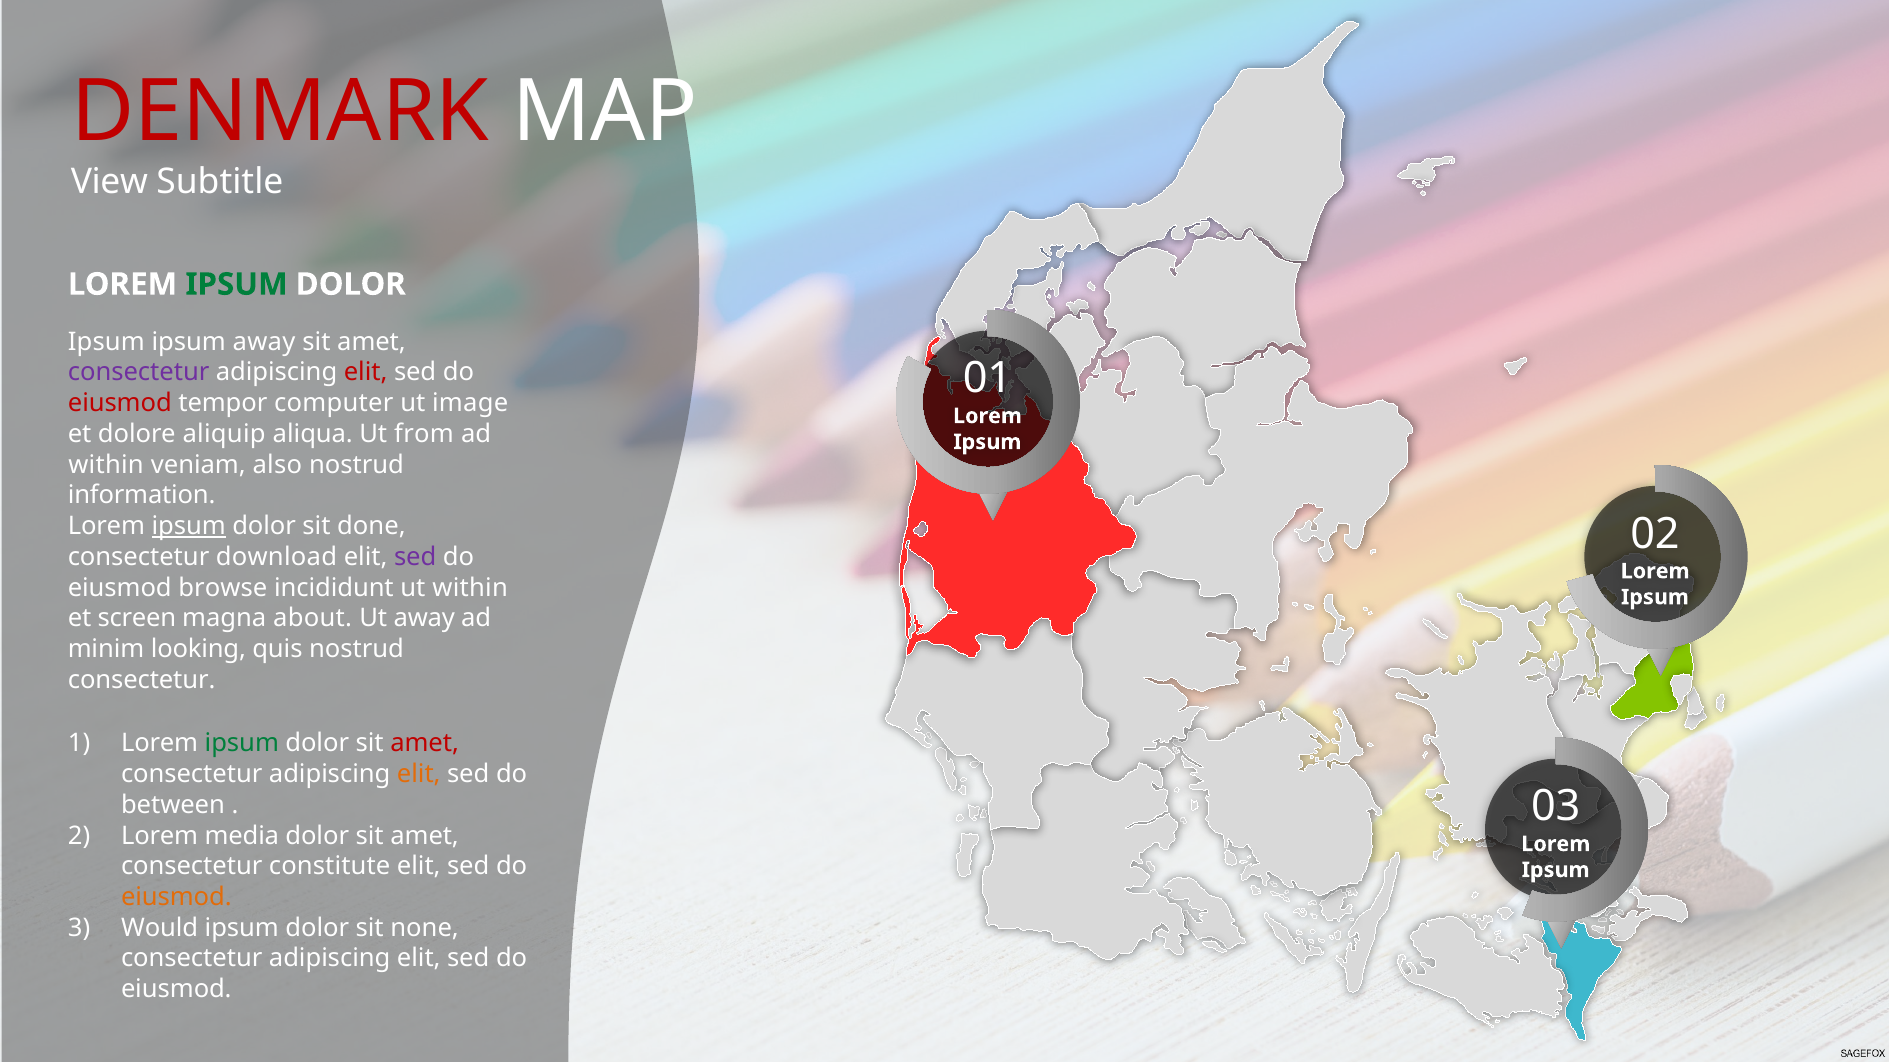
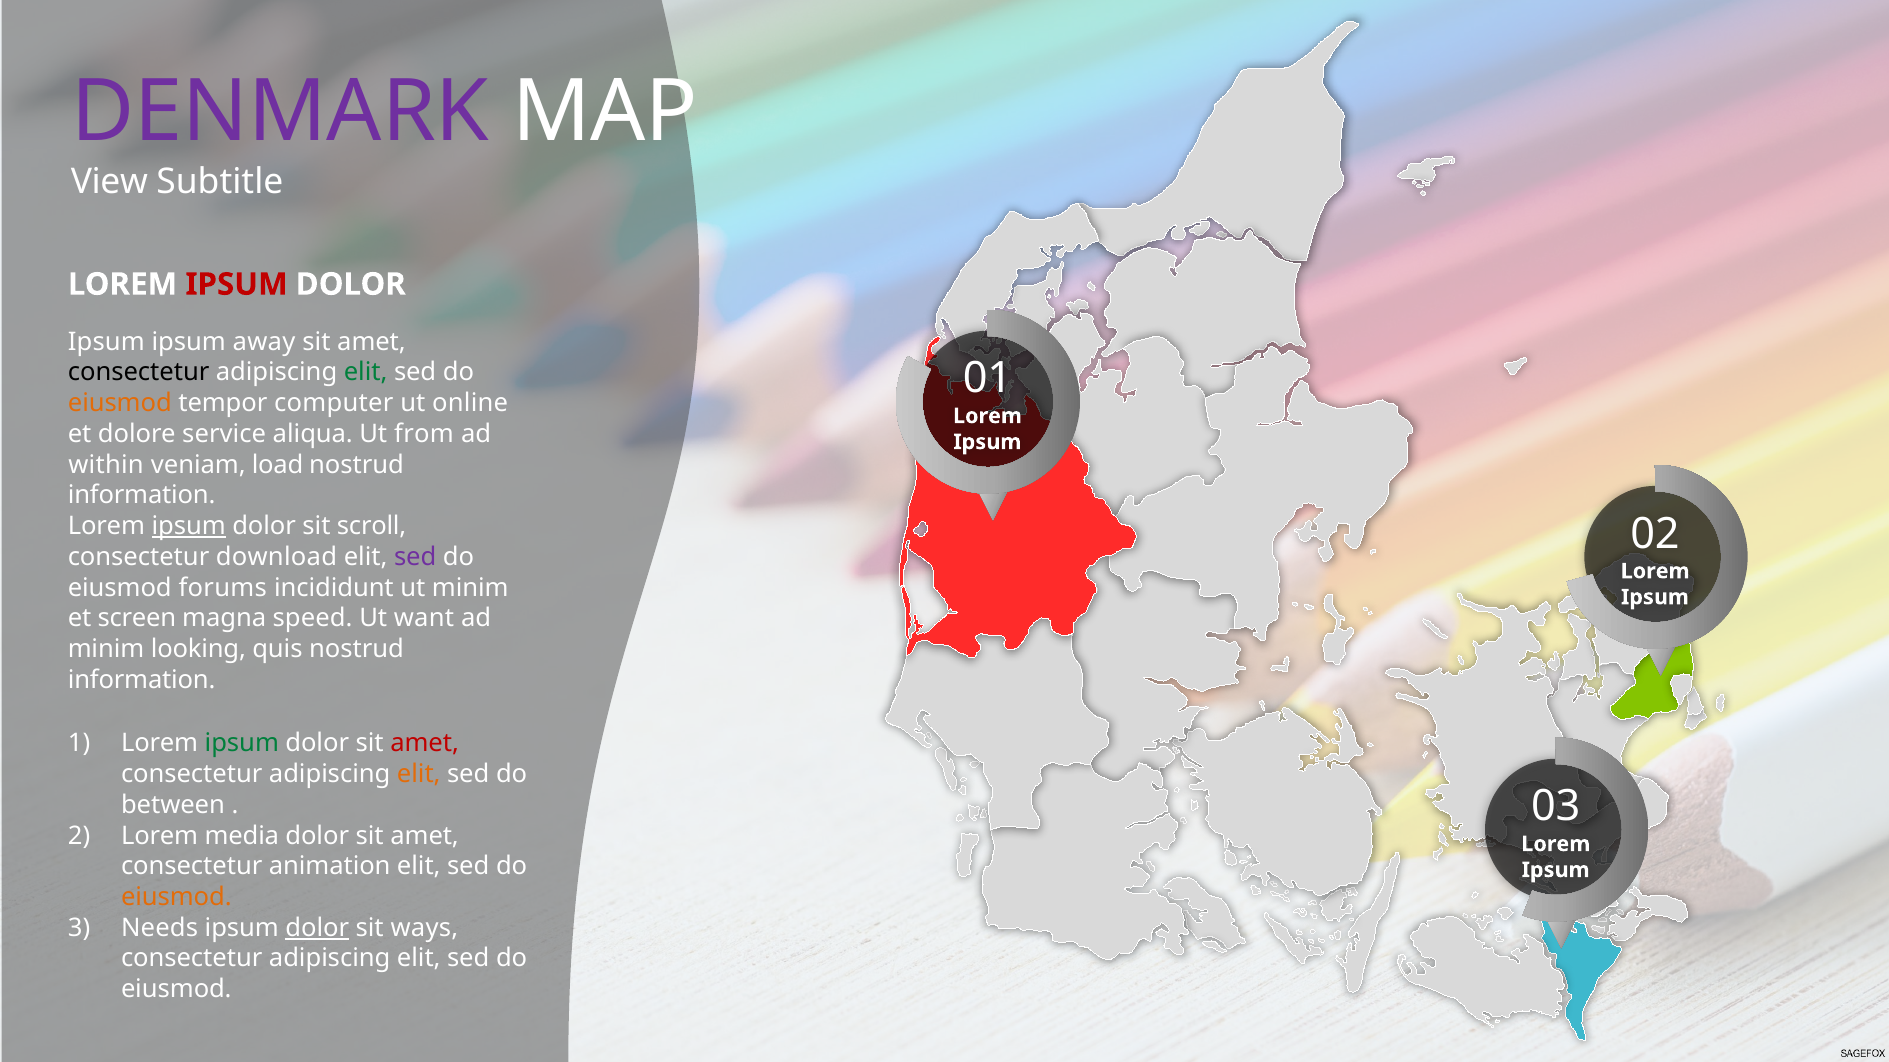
DENMARK colour: red -> purple (280, 112)
IPSUM colour: green -> red (236, 285)
consectetur colour: purple -> black (139, 373)
elit colour: red -> green (366, 373)
eiusmod colour: red -> orange (120, 403)
image: image -> online (470, 403)
aliquip: aliquip -> service (224, 434)
also: also -> load (278, 465)
done: done -> scroll (372, 526)
browse: browse -> forums (223, 588)
ut within: within -> minim (470, 588)
about: about -> speed (313, 619)
Ut away: away -> want (424, 619)
consectetur: consectetur -> information (142, 680)
constitute: constitute -> animation (330, 867)
Would: Would -> Needs (160, 928)
dolor underline: none -> present (317, 928)
none: none -> ways (424, 928)
